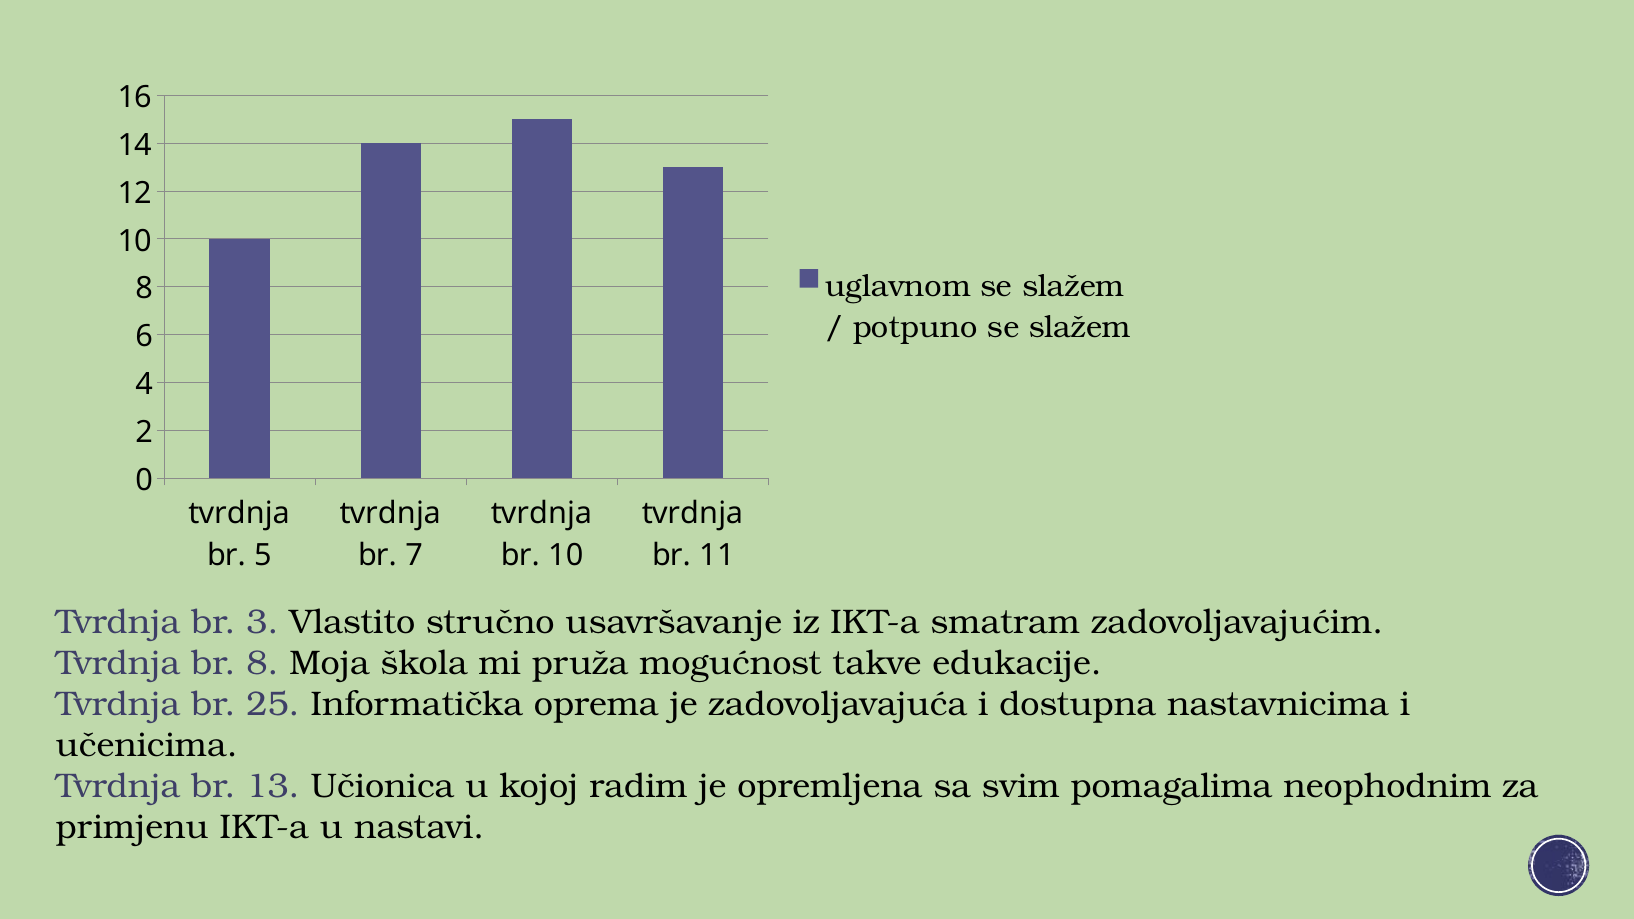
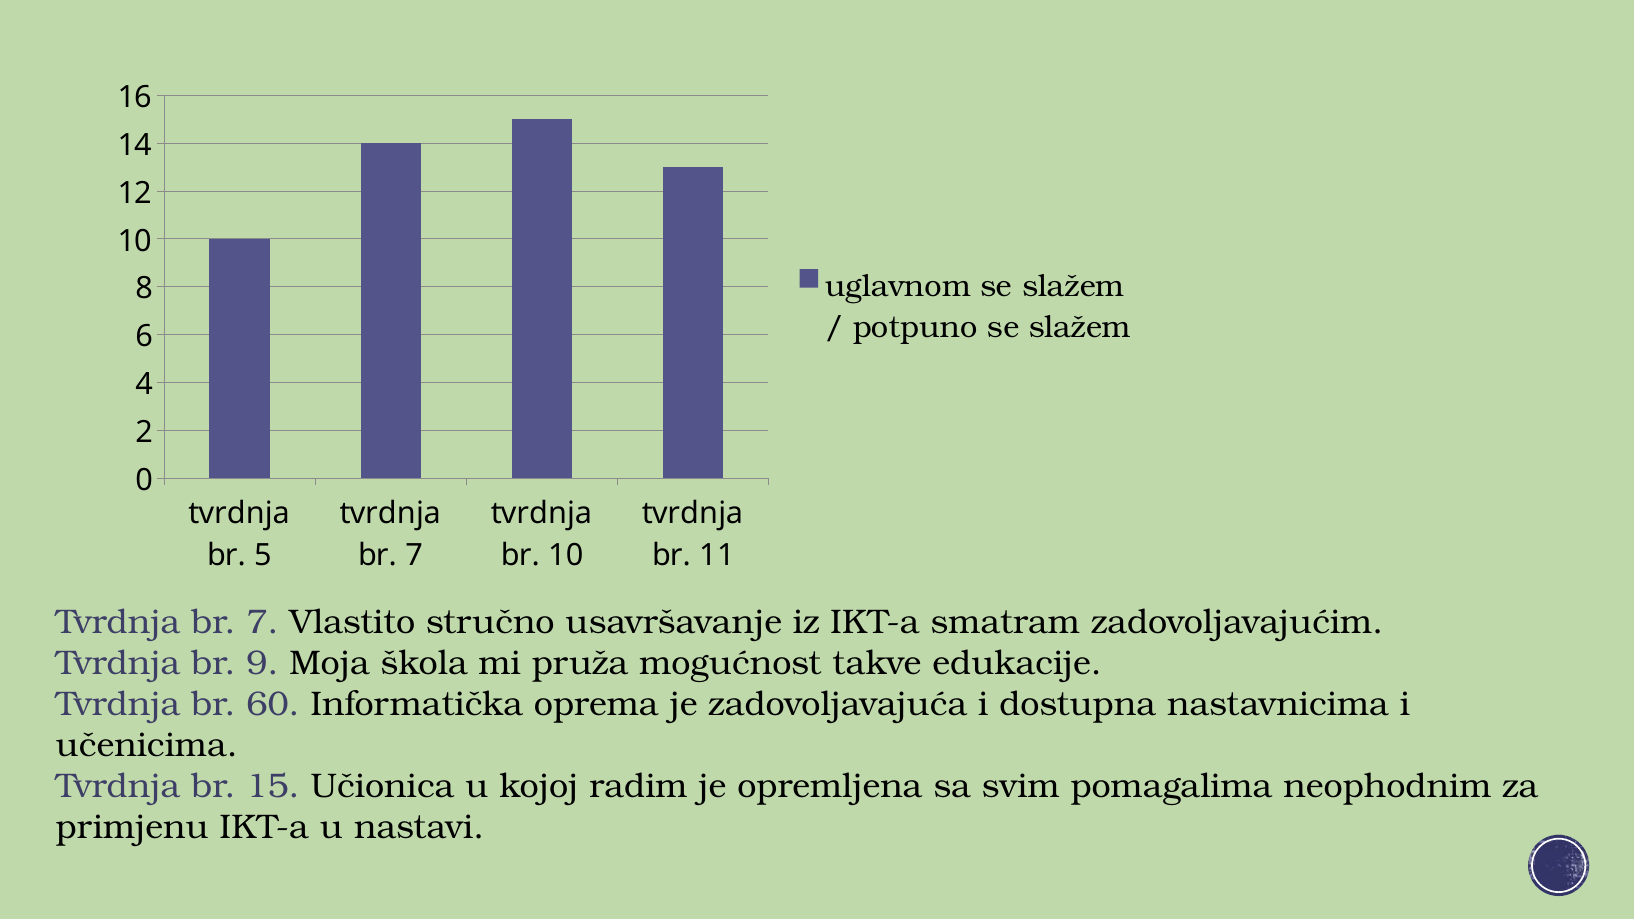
3: 3 -> 7 (262, 623)
br 8: 8 -> 9 (262, 664)
25: 25 -> 60 (273, 704)
13: 13 -> 15 (273, 786)
